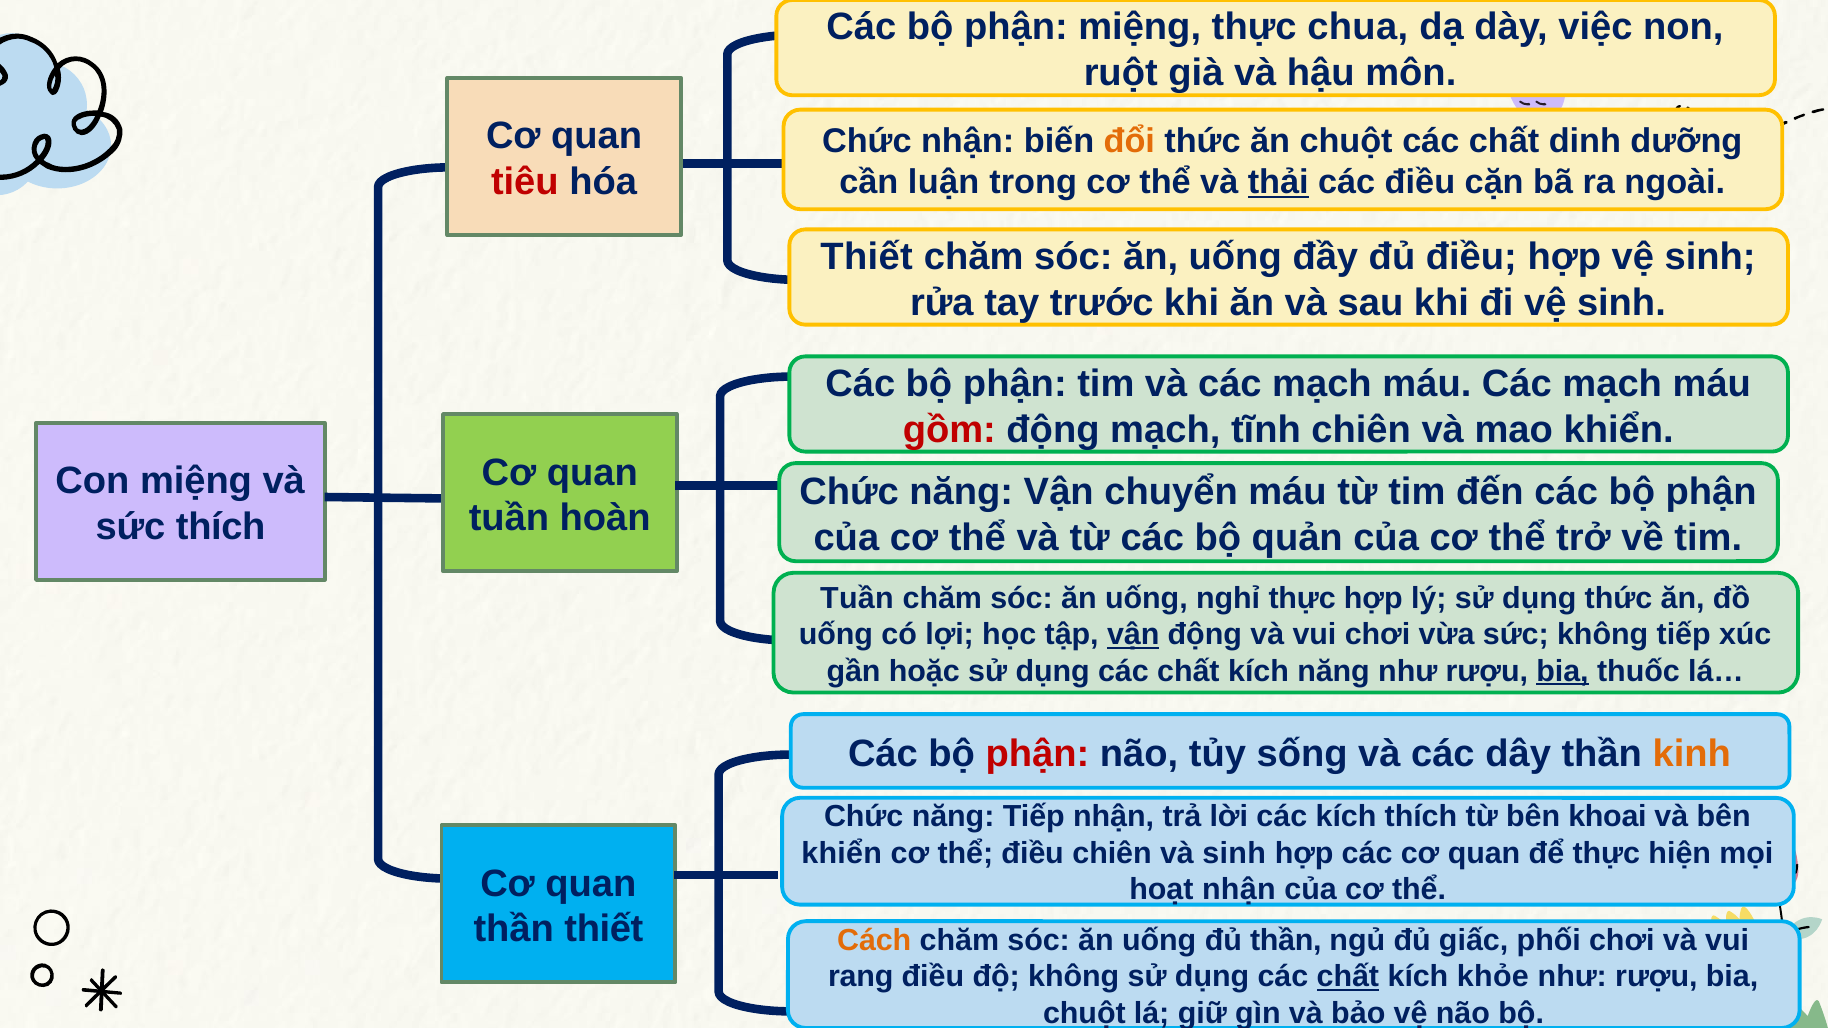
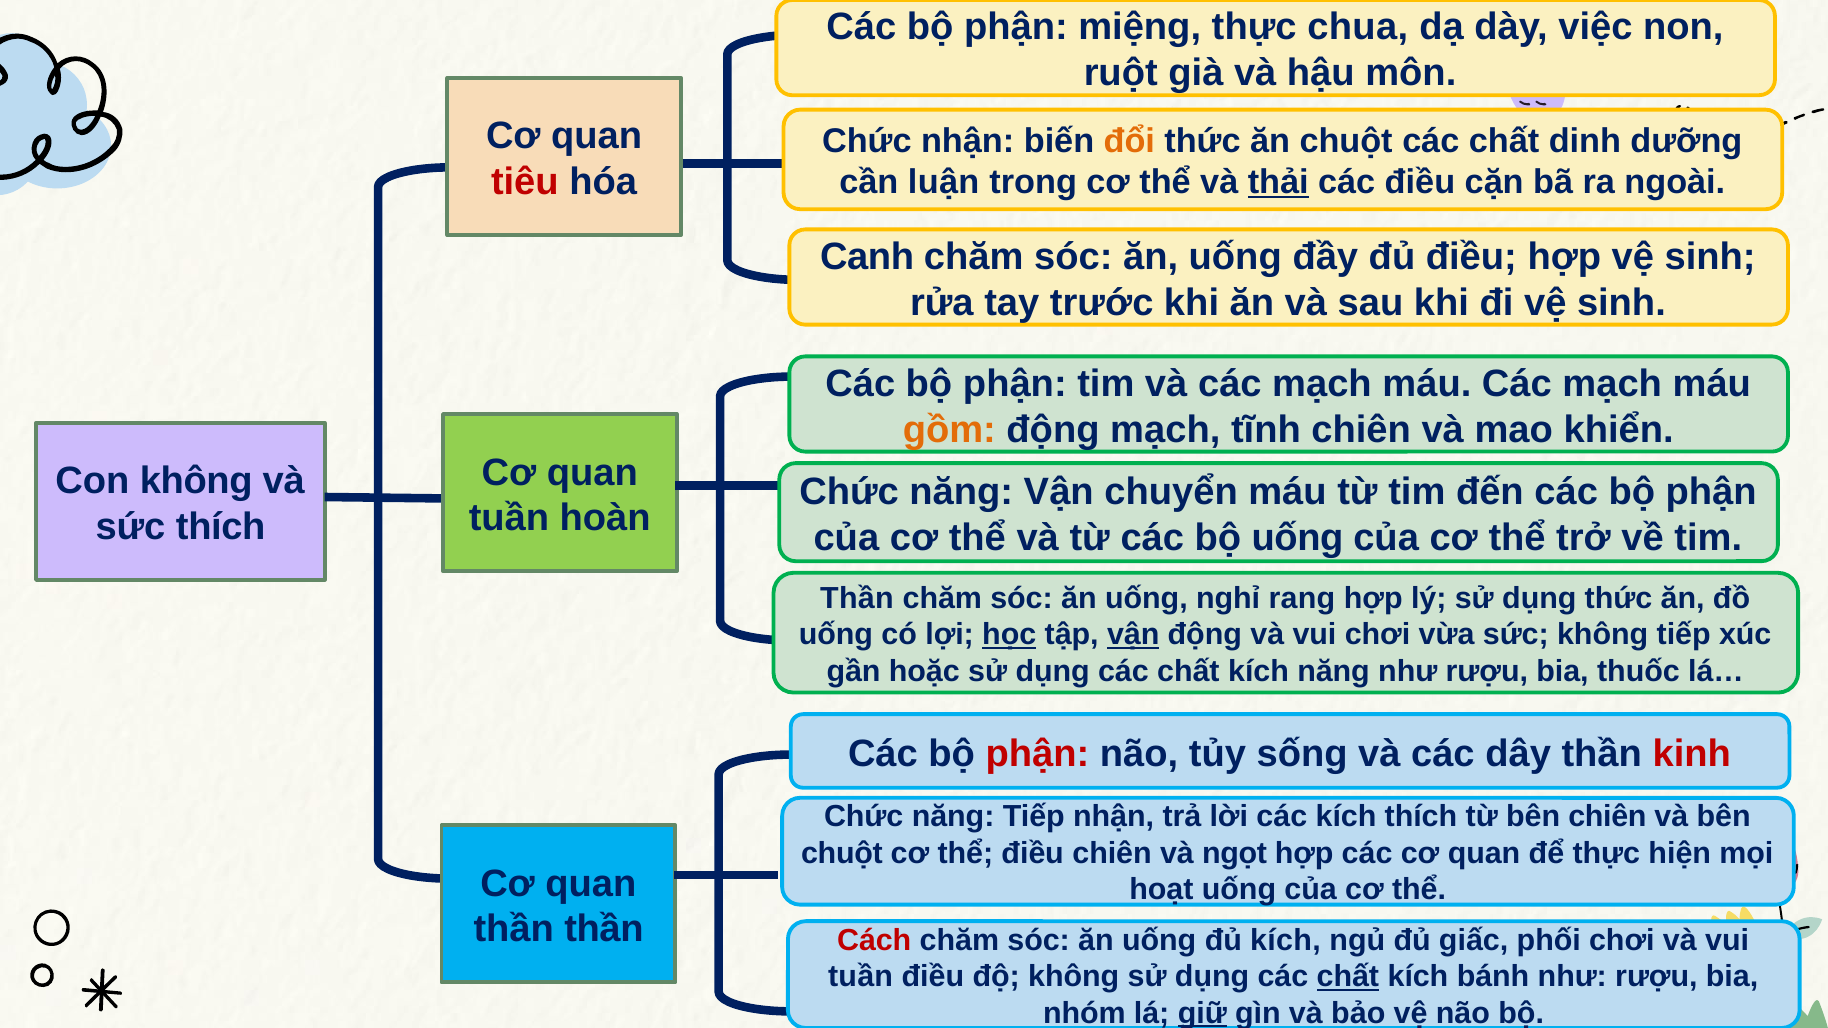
Thiết: Thiết -> Canh (867, 257)
gồm colour: red -> orange (949, 430)
Con miệng: miệng -> không (196, 481)
bộ quản: quản -> uống (1297, 538)
Tuần: Tuần -> Thần (857, 598)
nghỉ thực: thực -> rang (1302, 598)
học underline: none -> present (1009, 635)
bia underline: present -> none (1563, 671)
kinh colour: orange -> red (1692, 754)
bên khoai: khoai -> chiên (1607, 817)
khiển: khiển -> chuột (842, 854)
và sinh: sinh -> ngọt (1234, 854)
hoạt nhận: nhận -> uống (1239, 890)
thần thiết: thiết -> thần (604, 930)
Cách colour: orange -> red (874, 940)
đủ thần: thần -> kích (1285, 940)
rang: rang -> tuần (861, 977)
khỏe: khỏe -> bánh (1493, 977)
chuột: chuột -> nhóm (1084, 1013)
giữ underline: none -> present (1202, 1013)
